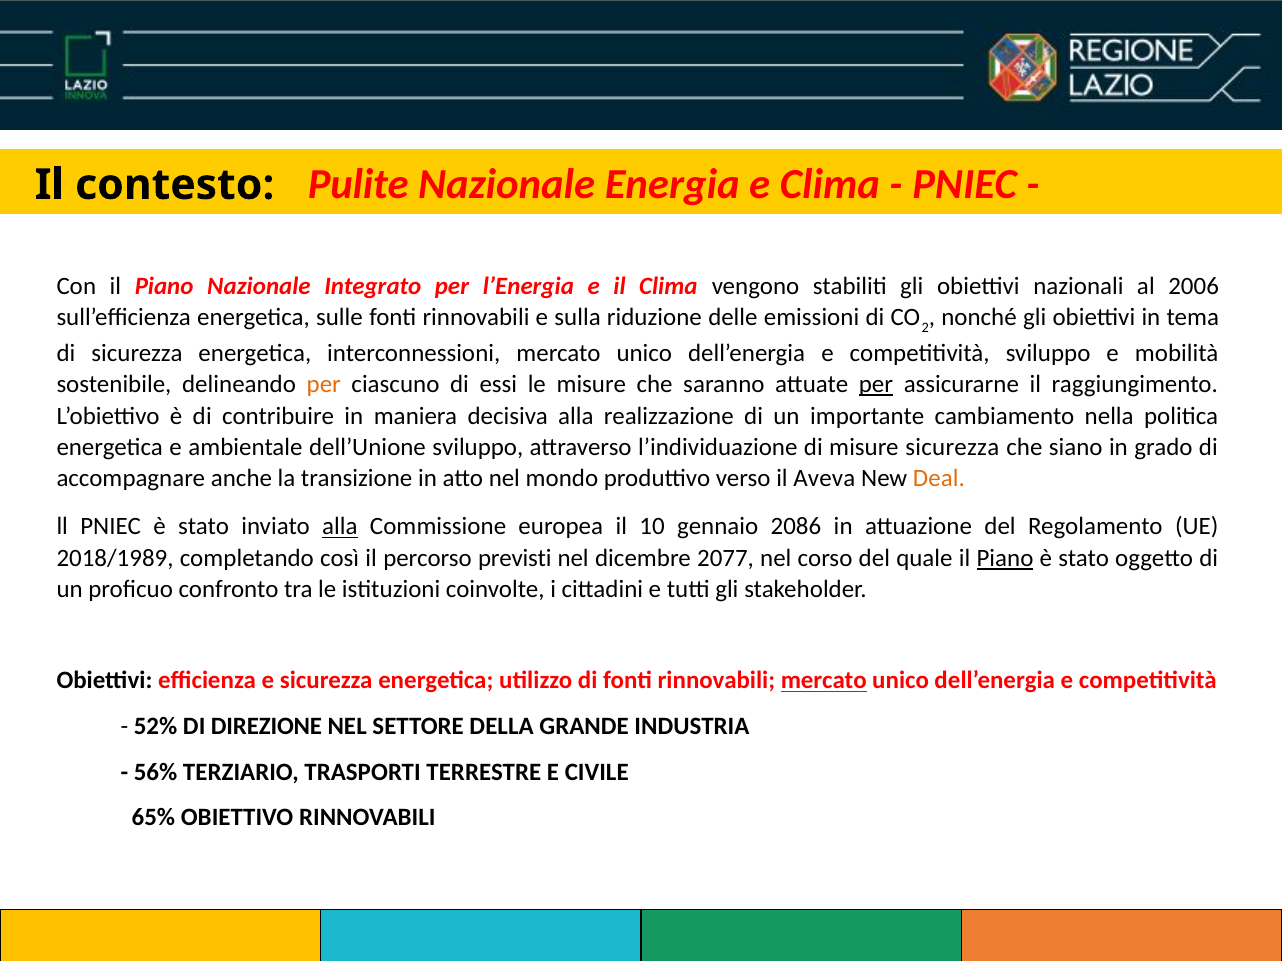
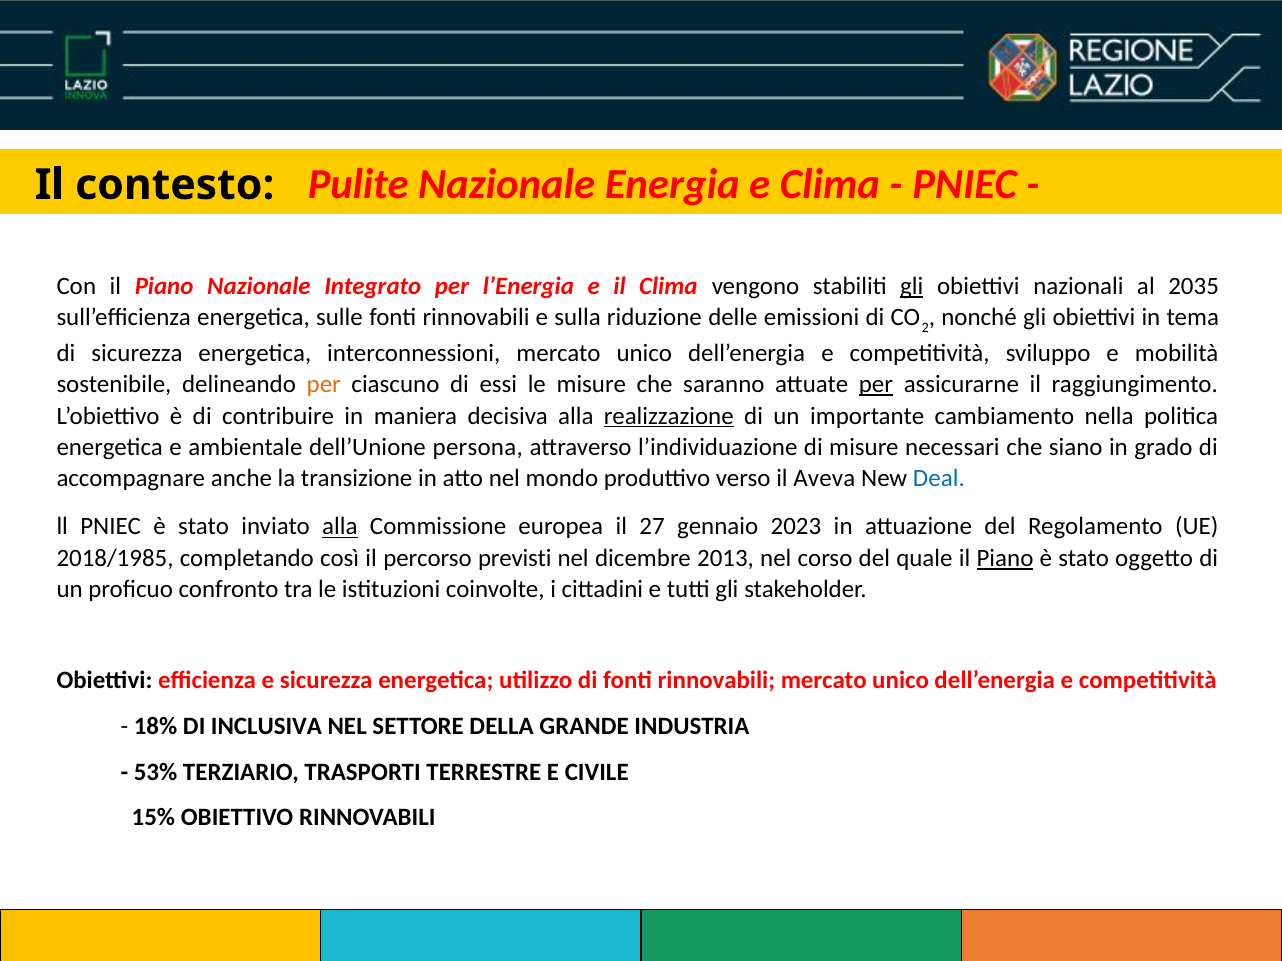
gli underline: none -> present (912, 286)
2006: 2006 -> 2035 (1194, 286)
realizzazione underline: none -> present (669, 416)
dell’Unione sviluppo: sviluppo -> persona (478, 447)
misure sicurezza: sicurezza -> necessari (952, 447)
Deal colour: orange -> blue (939, 479)
10: 10 -> 27 (652, 527)
2086: 2086 -> 2023 (796, 527)
2018/1989: 2018/1989 -> 2018/1985 (115, 558)
2077: 2077 -> 2013 (726, 558)
mercato underline: present -> none (824, 681)
52%: 52% -> 18% (156, 727)
DIREZIONE: DIREZIONE -> INCLUSIVA (266, 727)
56%: 56% -> 53% (156, 772)
65%: 65% -> 15% (153, 818)
